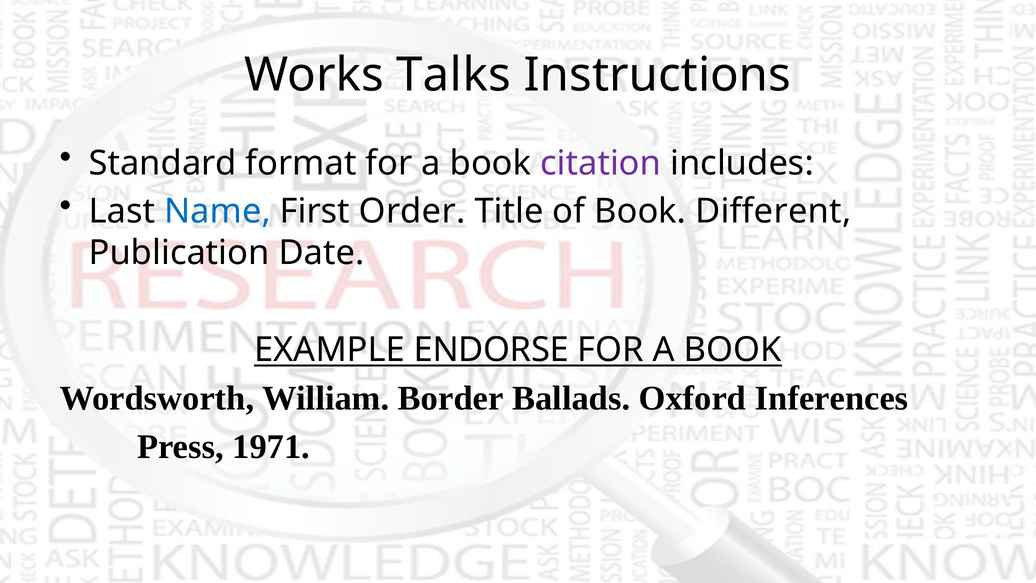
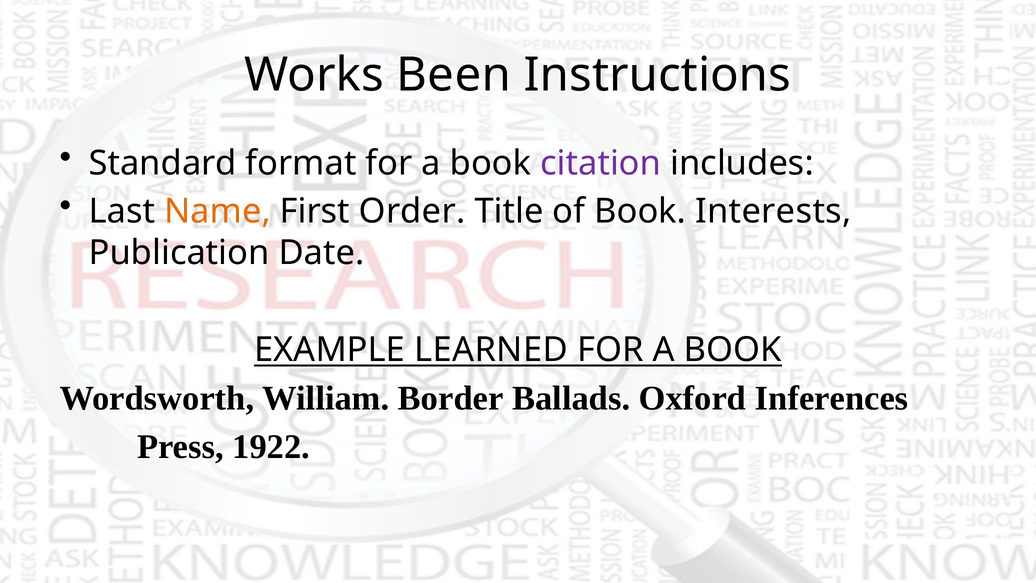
Talks: Talks -> Been (454, 75)
Name colour: blue -> orange (217, 211)
Different: Different -> Interests (773, 211)
ENDORSE: ENDORSE -> LEARNED (491, 350)
1971: 1971 -> 1922 (271, 446)
